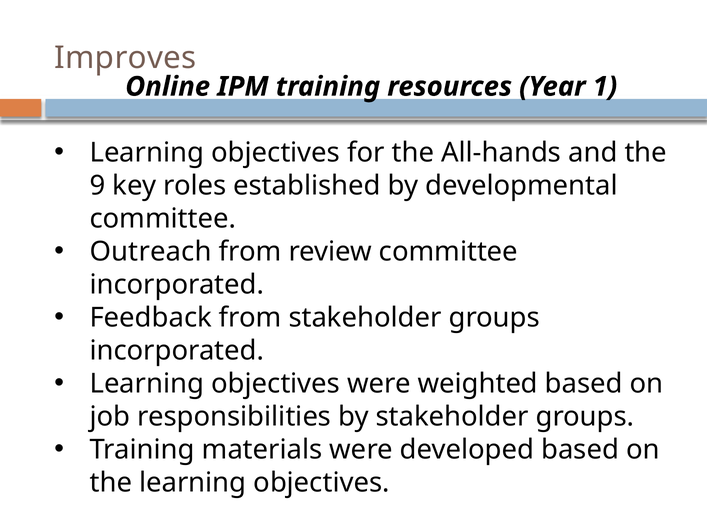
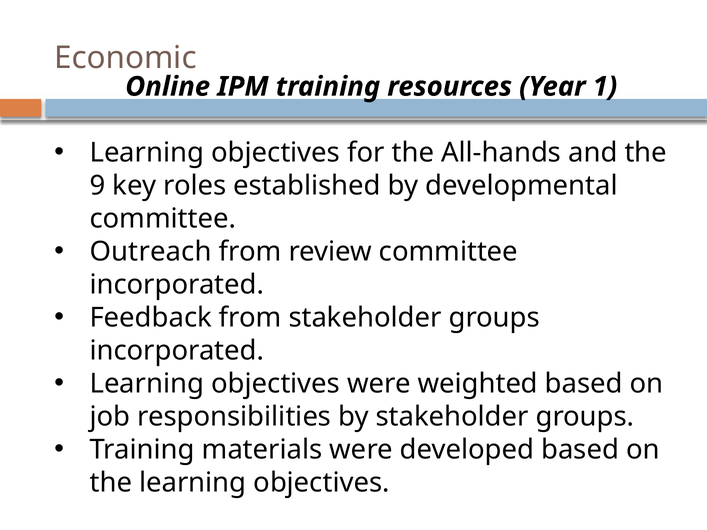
Improves: Improves -> Economic (125, 58)
